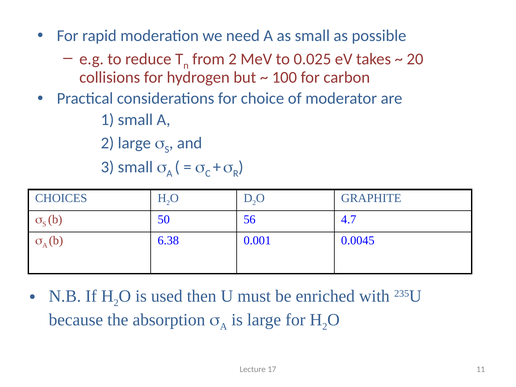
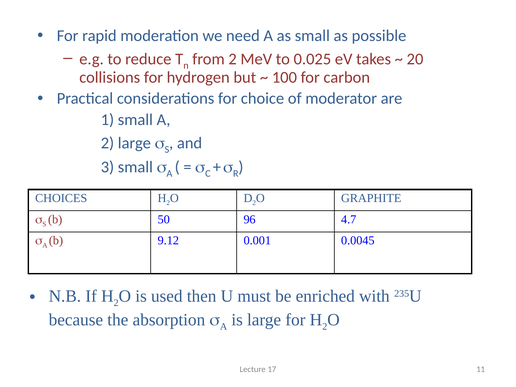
56: 56 -> 96 (250, 219)
6.38: 6.38 -> 9.12 (168, 241)
